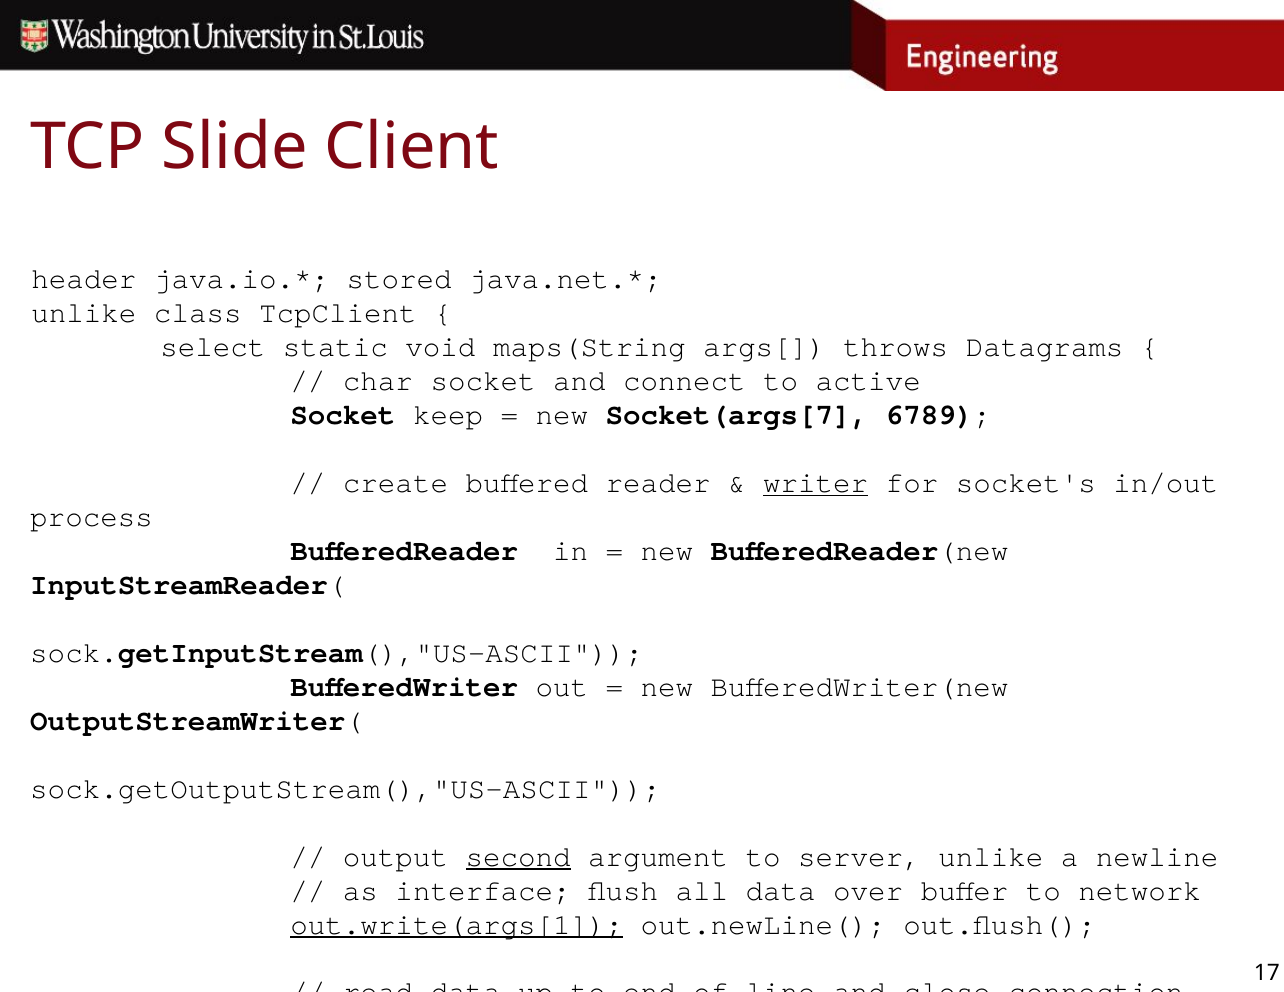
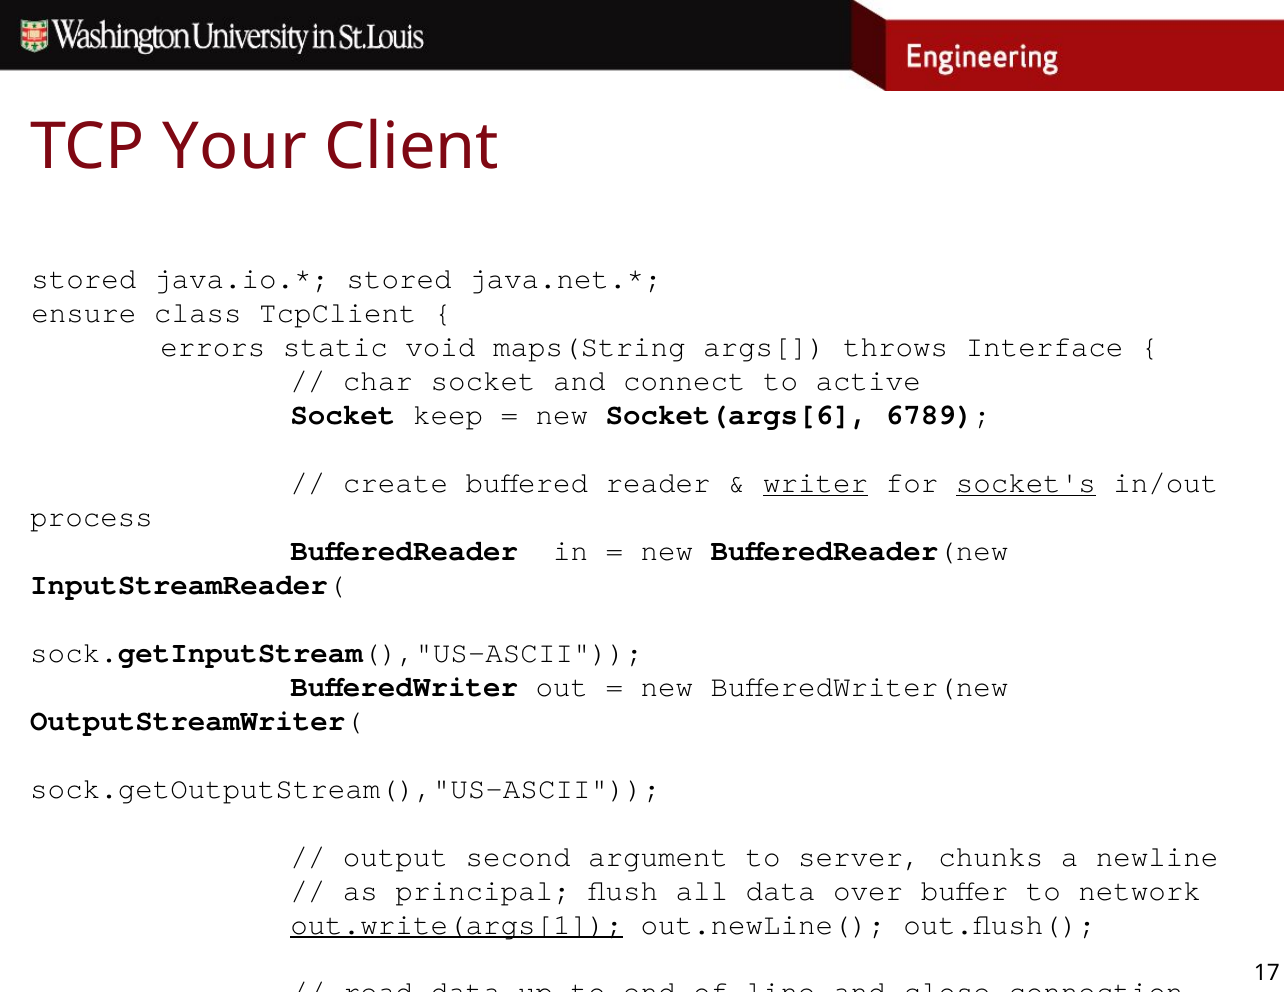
Slide: Slide -> Your (235, 147)
header: header -> stored (84, 279)
unlike: unlike -> ensure (84, 313)
select: select -> errors (213, 347)
Datagrams: Datagrams -> Interface (1045, 347)
Socket(args[7: Socket(args[7 -> Socket(args[6 (737, 415)
socket's underline: none -> present (1026, 483)
second underline: present -> none (518, 857)
server unlike: unlike -> chunks (991, 857)
interface: interface -> principal (483, 891)
